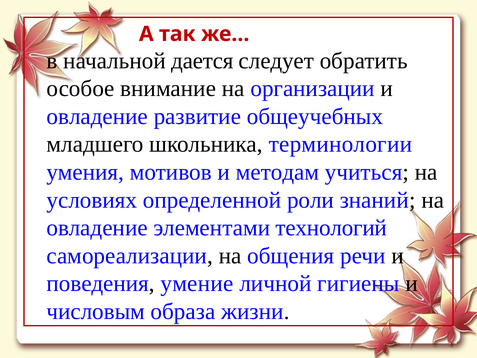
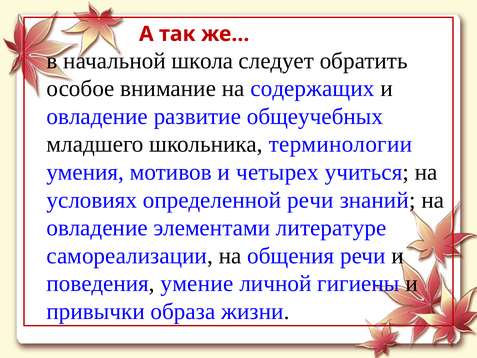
дается: дается -> школа (202, 61)
организации: организации -> содержащих (312, 89)
методам: методам -> четырех (277, 172)
определенной роли: роли -> речи (310, 200)
технологий: технологий -> литературе (331, 228)
числовым: числовым -> привычки (96, 311)
